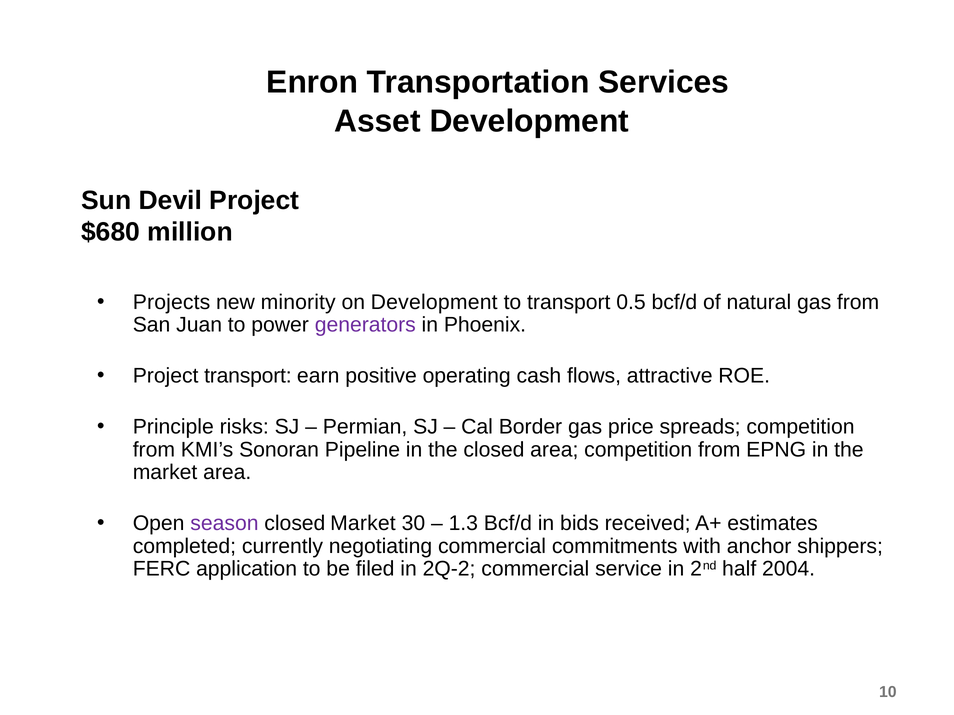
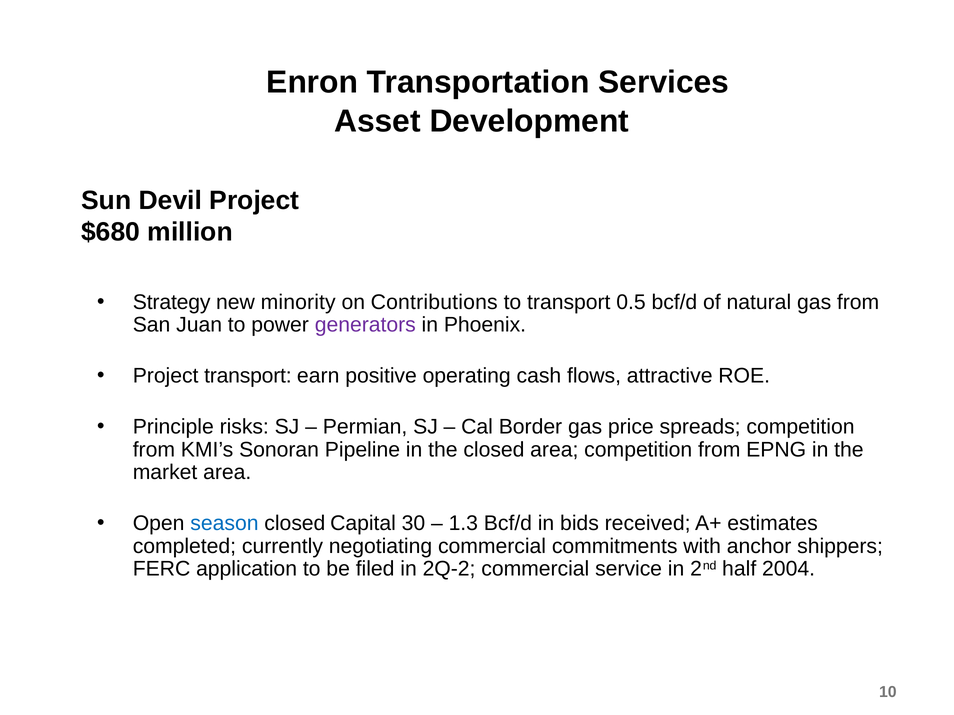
Projects: Projects -> Strategy (172, 302)
on Development: Development -> Contributions (434, 302)
season colour: purple -> blue (224, 524)
closed Market: Market -> Capital (363, 524)
